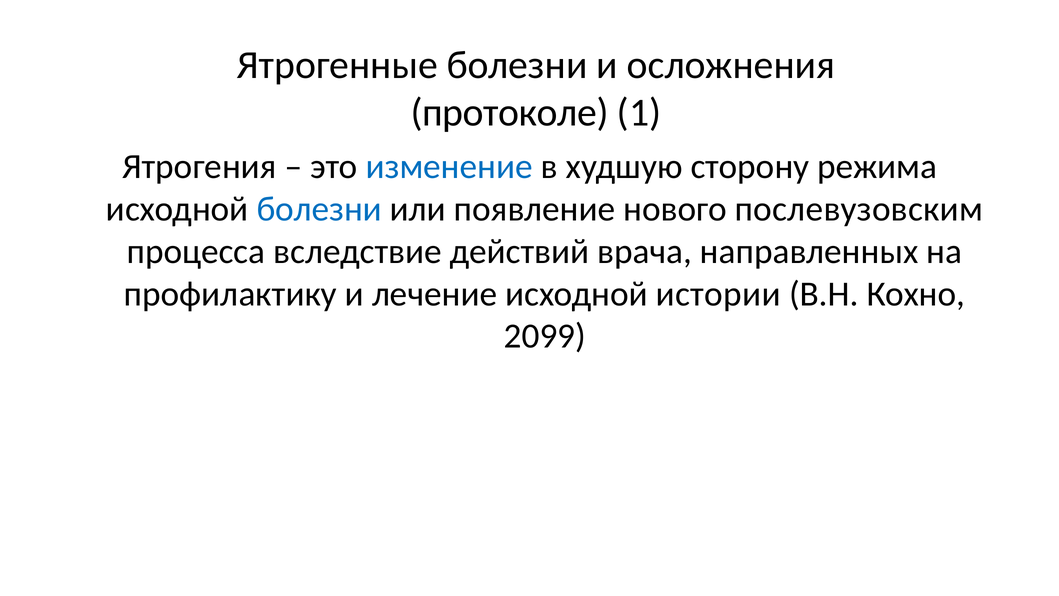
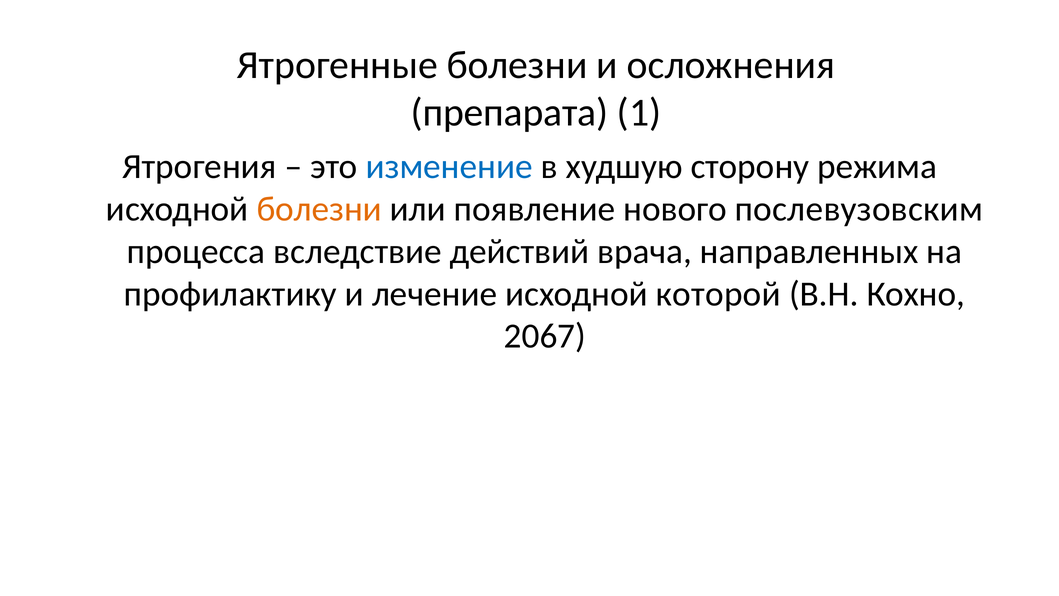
протоколе: протоколе -> препарата (510, 113)
болезни colour: blue -> orange (319, 209)
истории: истории -> которой (718, 294)
2099: 2099 -> 2067 (545, 336)
